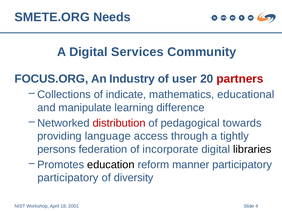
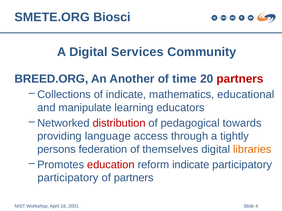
Needs: Needs -> Biosci (112, 17)
FOCUS.ORG: FOCUS.ORG -> BREED.ORG (51, 79)
Industry: Industry -> Another (132, 79)
user: user -> time (184, 79)
difference: difference -> educators (181, 108)
incorporate: incorporate -> themselves (170, 150)
libraries colour: black -> orange (252, 150)
education colour: black -> red (111, 165)
reform manner: manner -> indicate (191, 165)
of diversity: diversity -> partners (134, 178)
